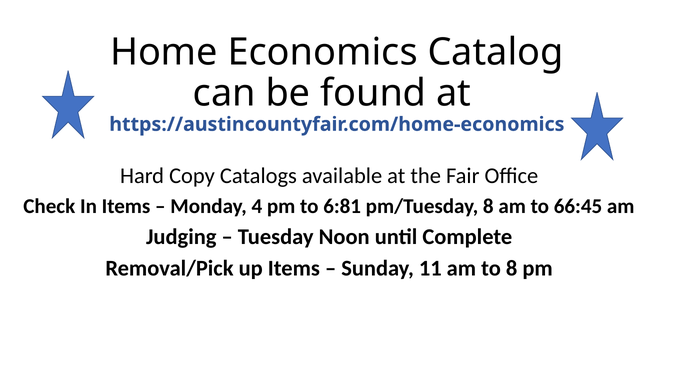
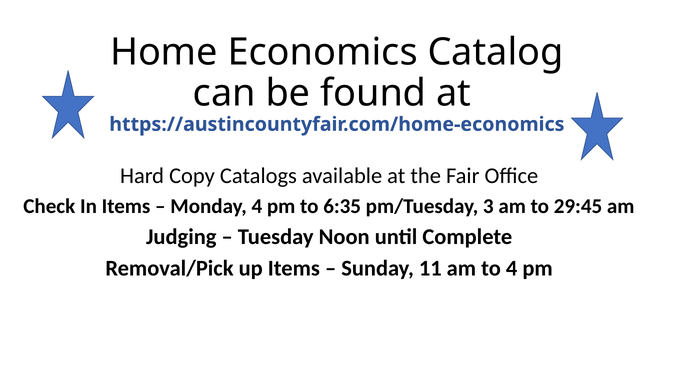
6:81: 6:81 -> 6:35 (342, 206)
pm/Tuesday 8: 8 -> 3 (488, 206)
66:45: 66:45 -> 29:45 (578, 206)
to 8: 8 -> 4 (512, 268)
